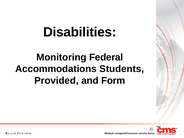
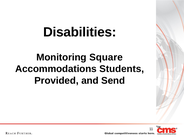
Federal: Federal -> Square (106, 57)
Form: Form -> Send (113, 81)
